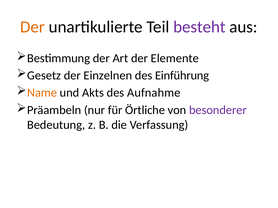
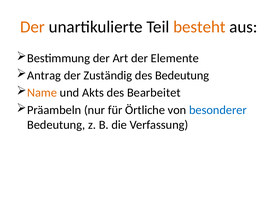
besteht colour: purple -> orange (199, 27)
Gesetz: Gesetz -> Antrag (44, 76)
Einzelnen: Einzelnen -> Zuständig (108, 76)
des Einführung: Einführung -> Bedeutung (182, 76)
Aufnahme: Aufnahme -> Bearbeitet (154, 93)
besonderer colour: purple -> blue (218, 110)
